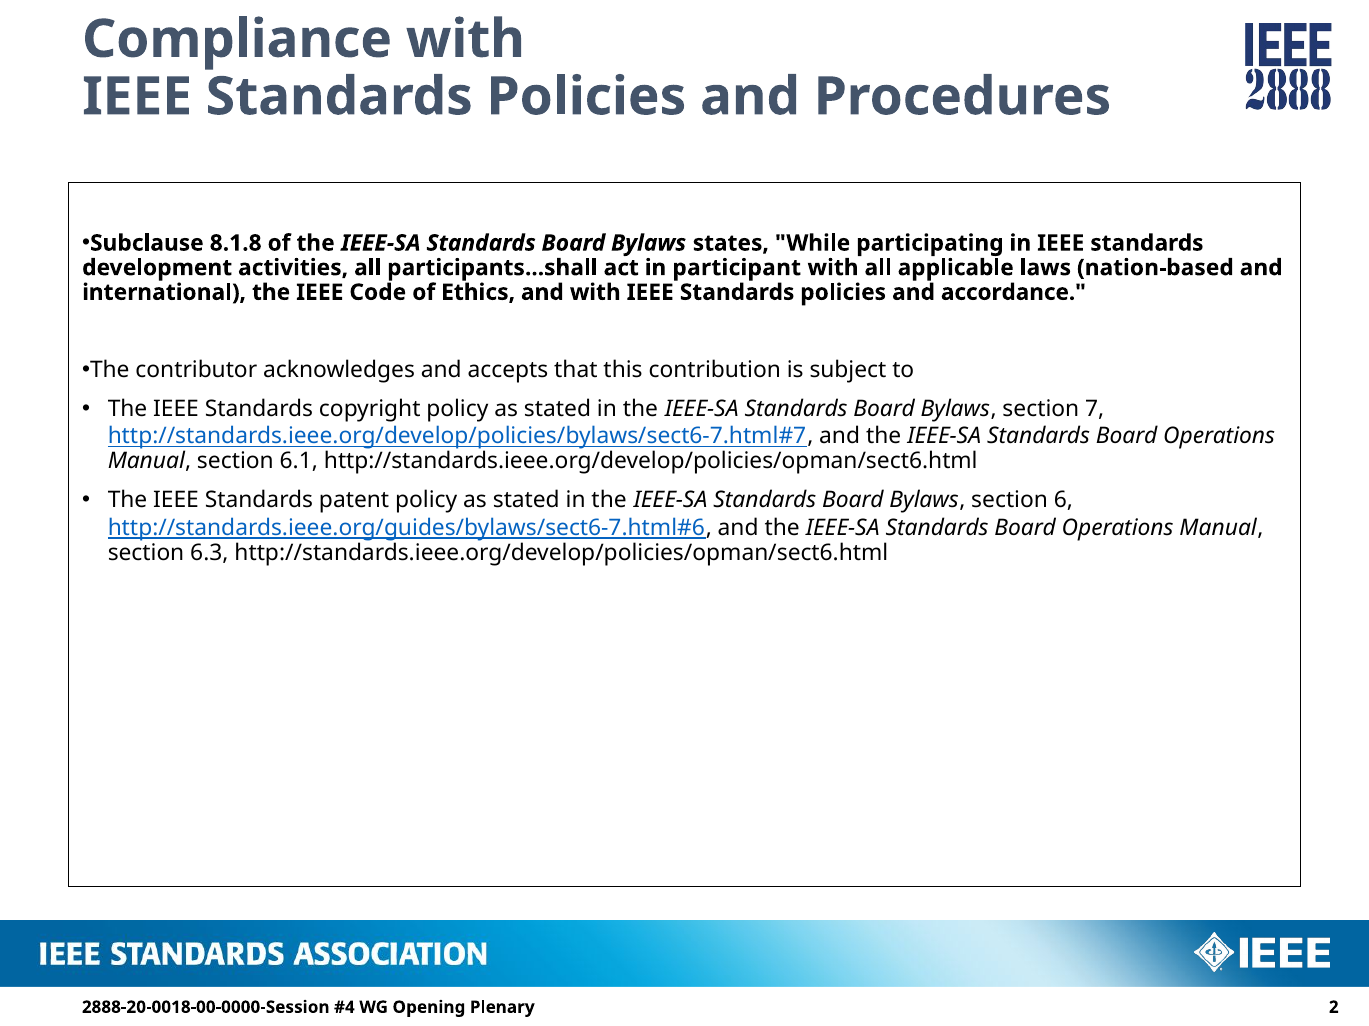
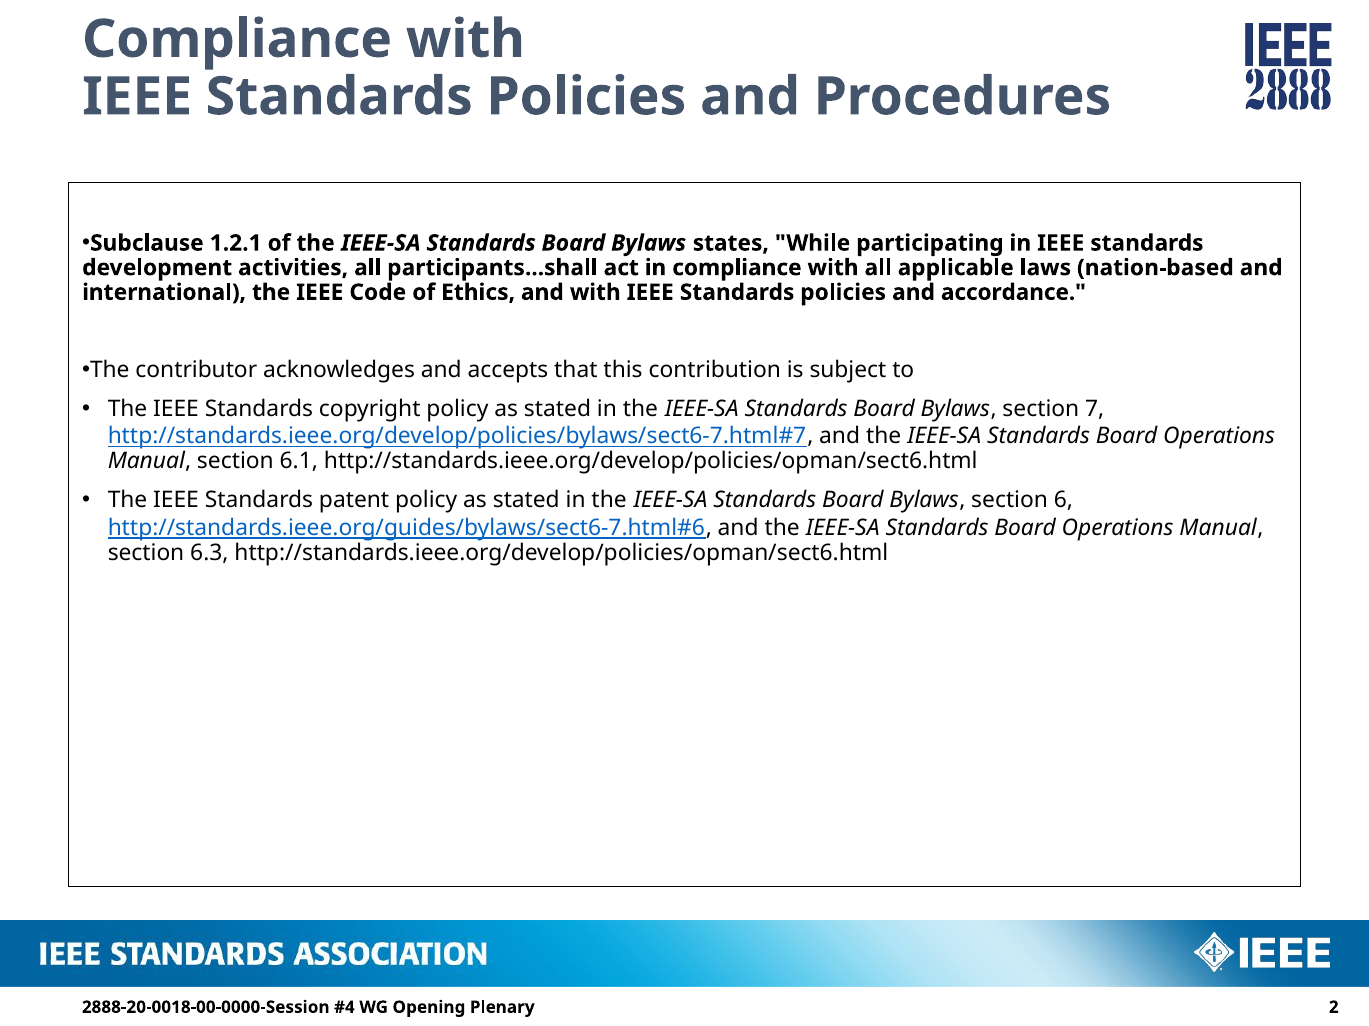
8.1.8: 8.1.8 -> 1.2.1 (236, 243)
in participant: participant -> compliance (737, 268)
